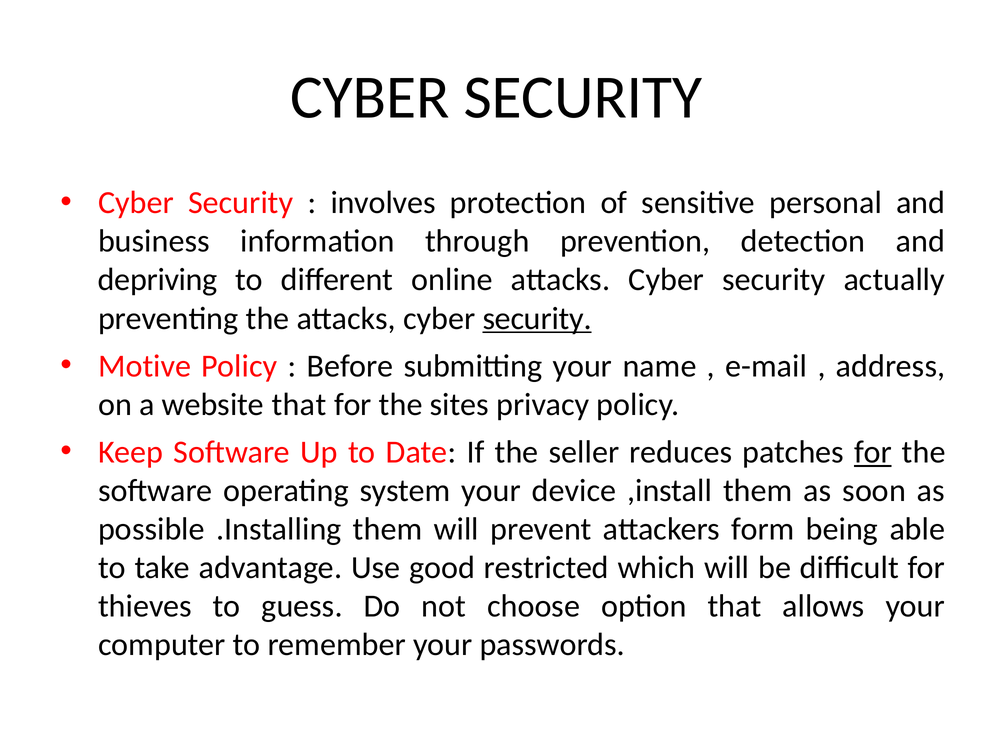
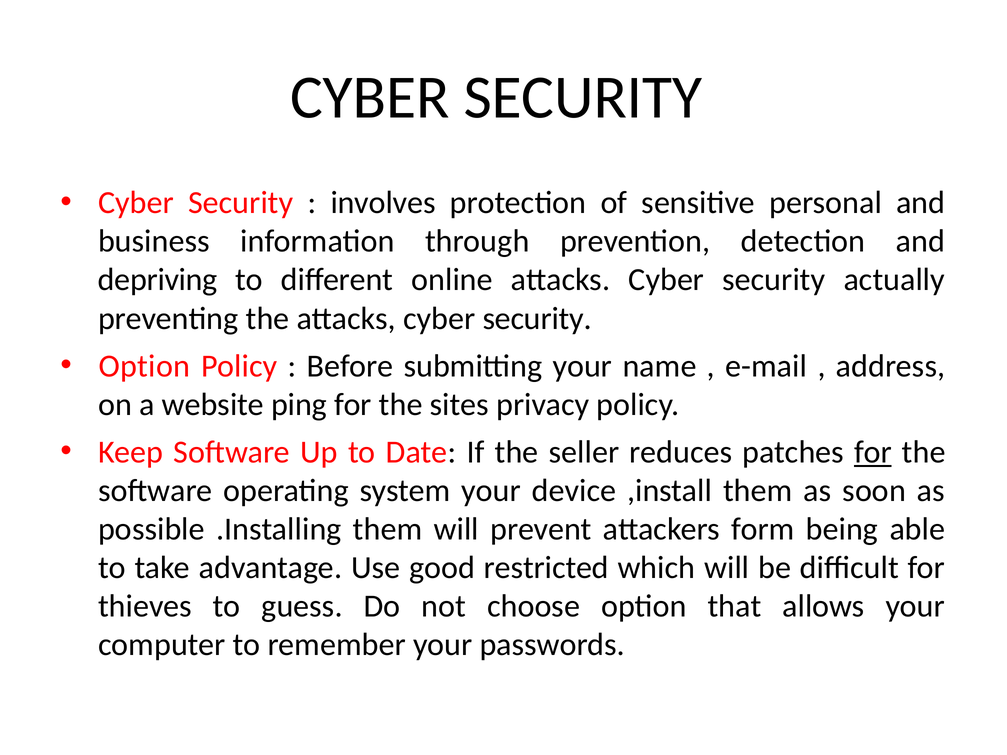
security underline: present -> none (537, 319)
Motive: Motive -> Option (144, 366)
website that: that -> ping (299, 405)
